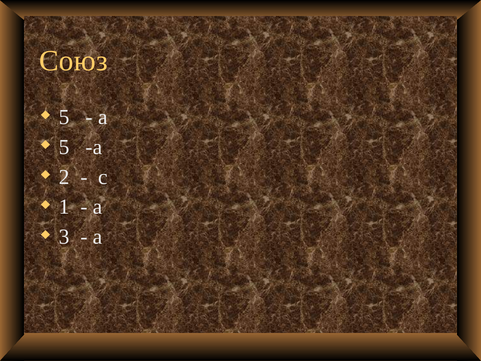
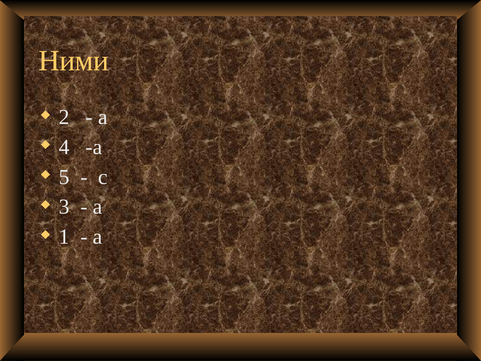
Союз: Союз -> Ними (74, 61)
5: 5 -> 2 (64, 117)
5: 5 -> 4 (64, 147)
2: 2 -> 5 (64, 177)
1: 1 -> 3 (64, 207)
3: 3 -> 1 (64, 237)
